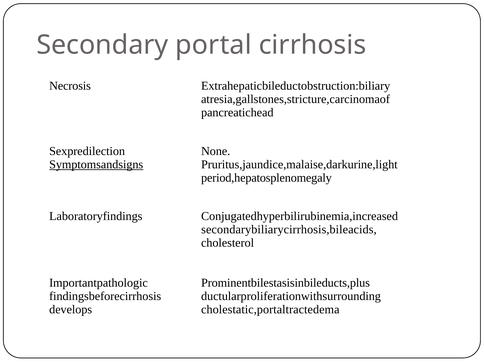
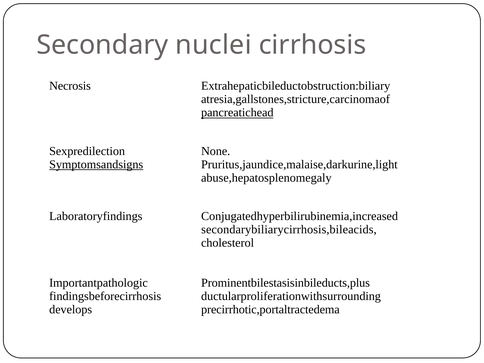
portal: portal -> nuclei (213, 45)
pancreatichead underline: none -> present (237, 113)
period,hepatosplenomegaly: period,hepatosplenomegaly -> abuse,hepatosplenomegaly (266, 178)
cholestatic,portaltractedema: cholestatic,portaltractedema -> precirrhotic,portaltractedema (270, 310)
